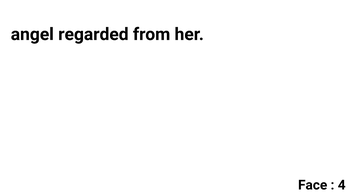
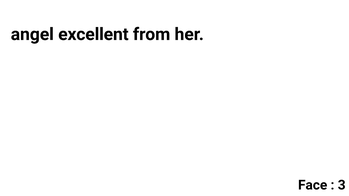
regarded: regarded -> excellent (93, 34)
4: 4 -> 3 (342, 185)
